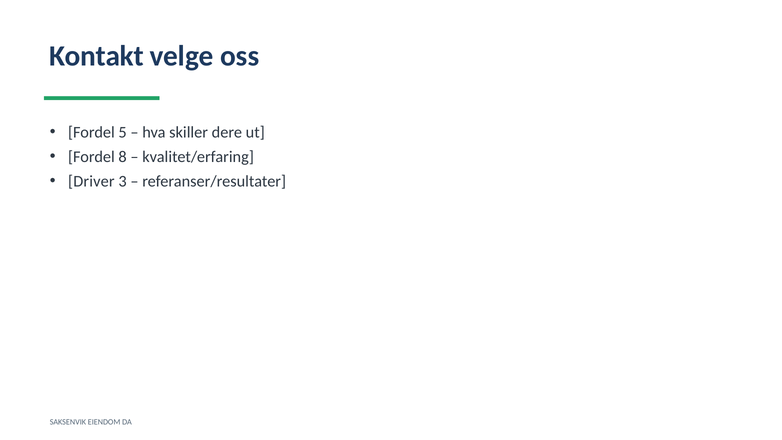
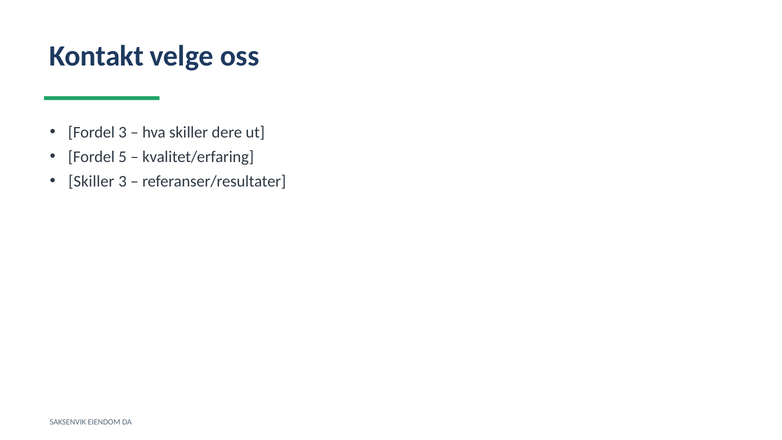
Fordel 5: 5 -> 3 (123, 132)
8: 8 -> 5 (123, 157)
Driver: Driver -> Skiller (91, 181)
